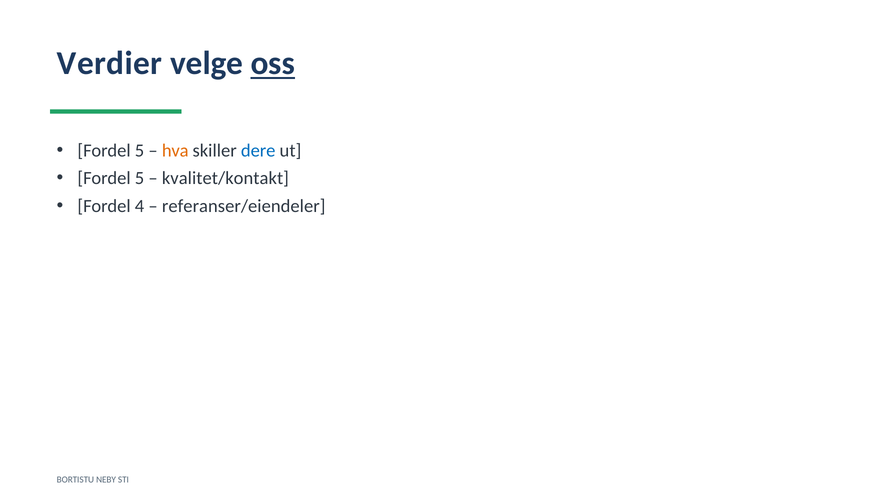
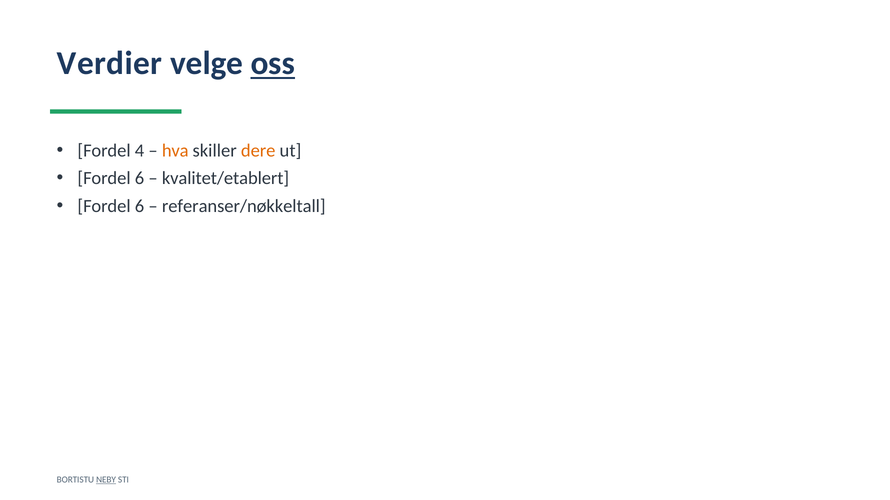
5: 5 -> 4 (140, 151)
dere colour: blue -> orange (258, 151)
5: 5 -> 6 (140, 179)
kvalitet/kontakt: kvalitet/kontakt -> kvalitet/etablert (225, 179)
4: 4 -> 6 (140, 206)
referanser/eiendeler: referanser/eiendeler -> referanser/nøkkeltall (244, 206)
NEBY underline: none -> present (106, 480)
